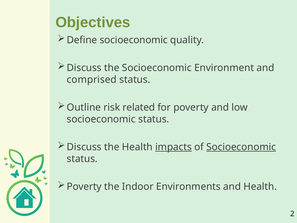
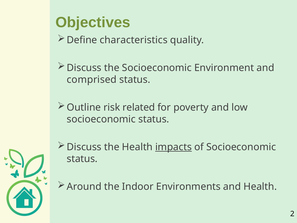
Define socioeconomic: socioeconomic -> characteristics (134, 40)
Socioeconomic underline: present -> none (241, 147)
Poverty: Poverty -> Around (84, 186)
